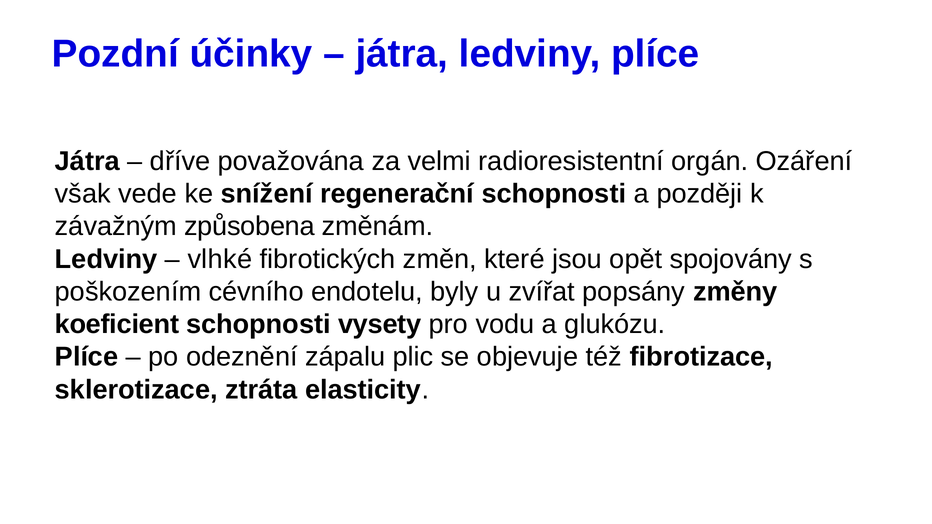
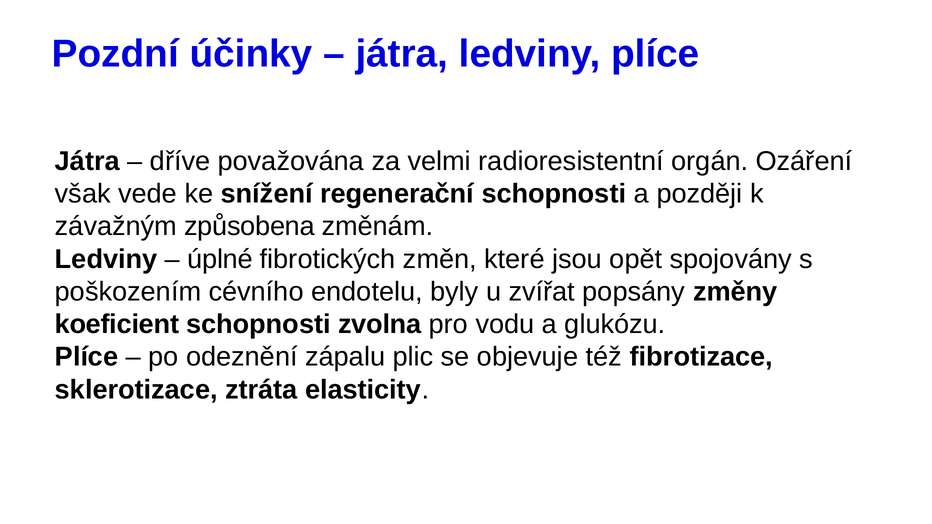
vlhké: vlhké -> úplné (220, 259)
vysety: vysety -> zvolna (380, 325)
